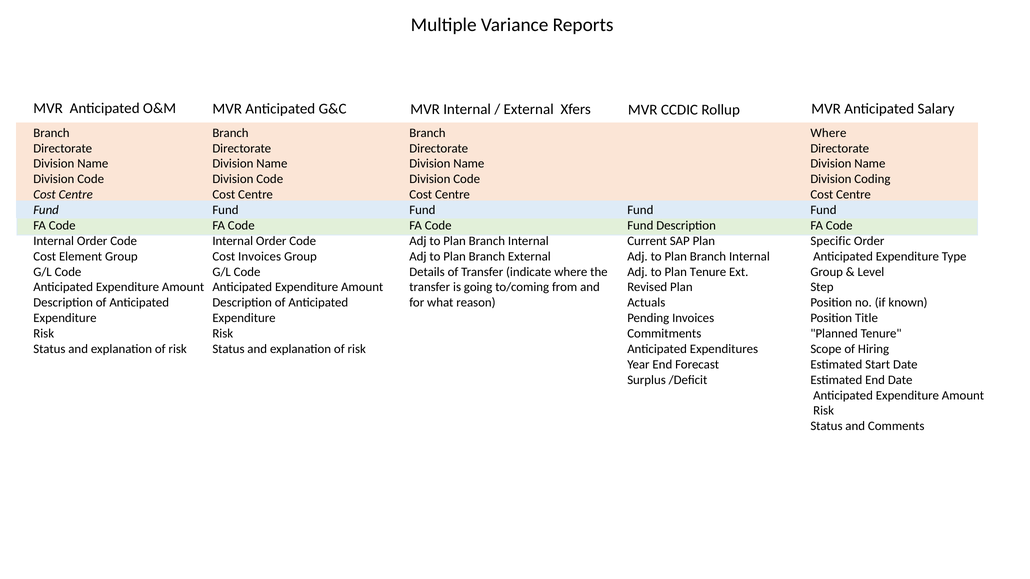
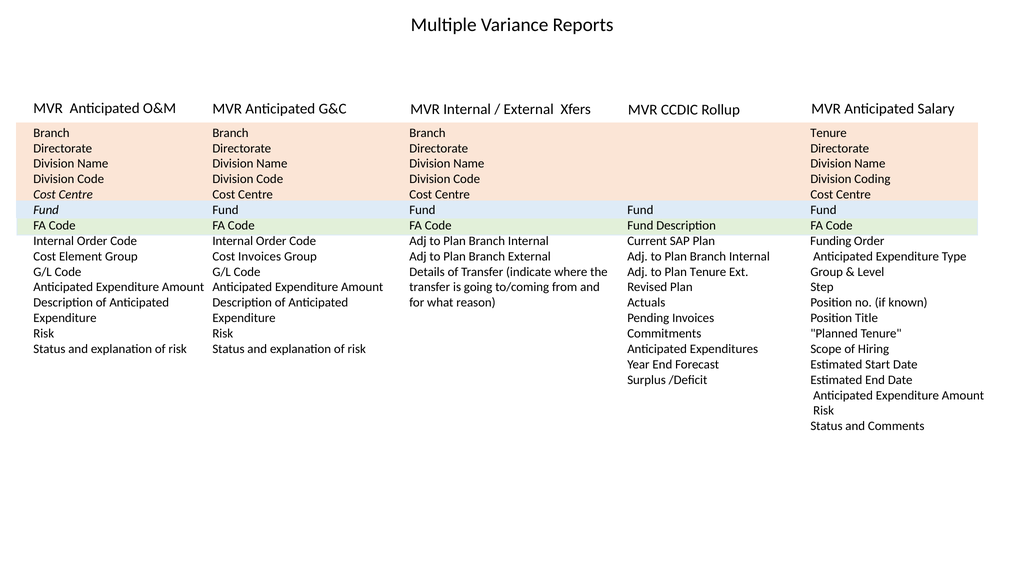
Where: Where -> Tenure (829, 133)
Specific: Specific -> Funding (831, 241)
